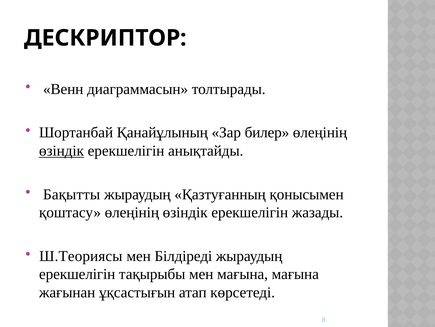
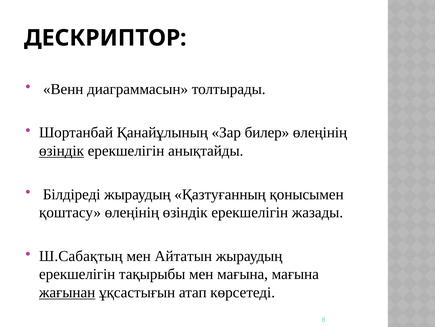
Бақытты: Бақытты -> Білдіреді (72, 194)
Ш.Теориясы: Ш.Теориясы -> Ш.Сабақтың (81, 256)
Білдіреді: Білдіреді -> Айтатын (183, 256)
жағынан underline: none -> present (67, 292)
